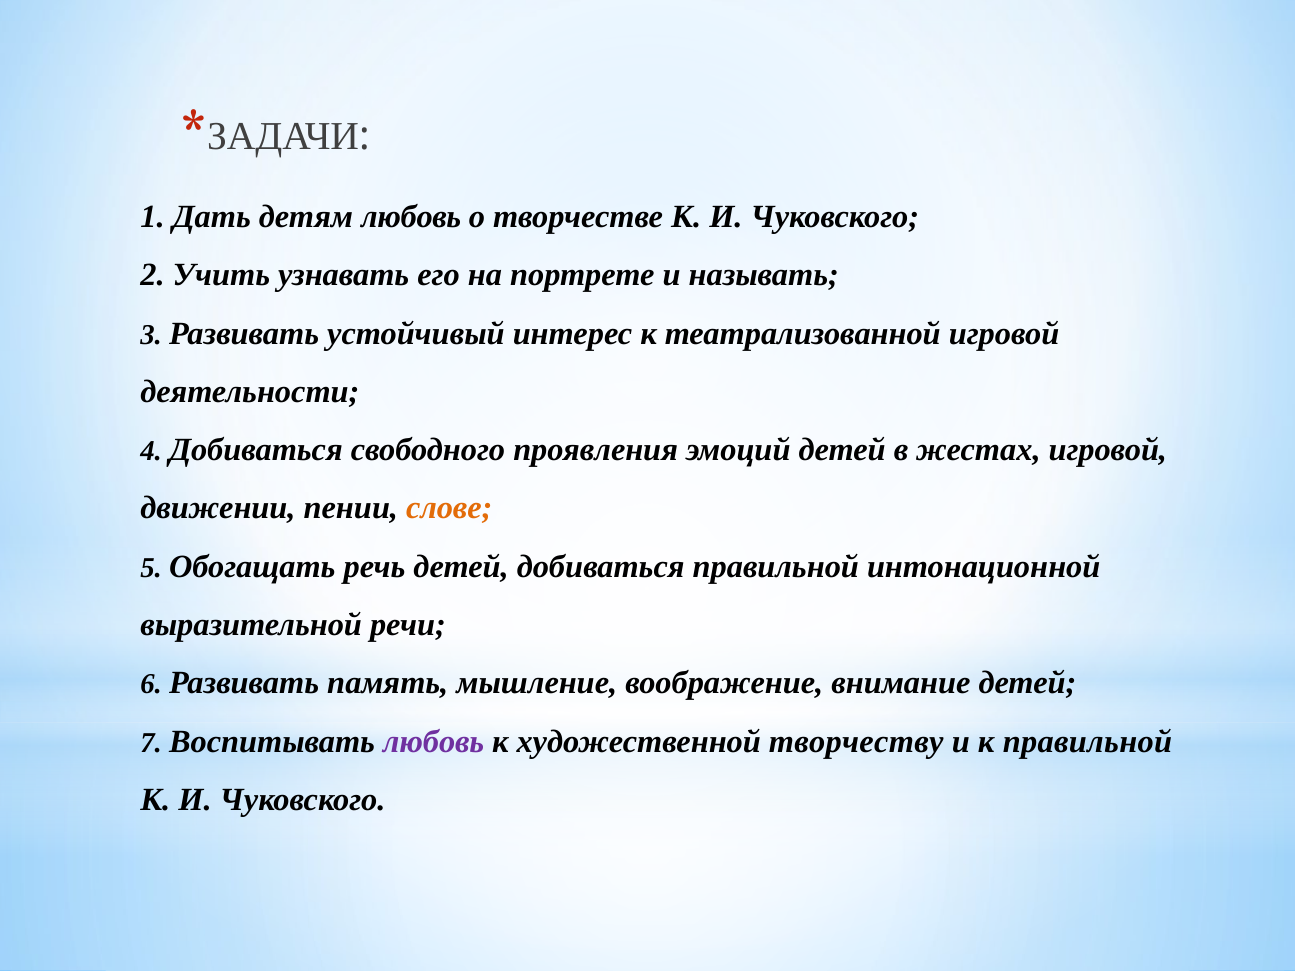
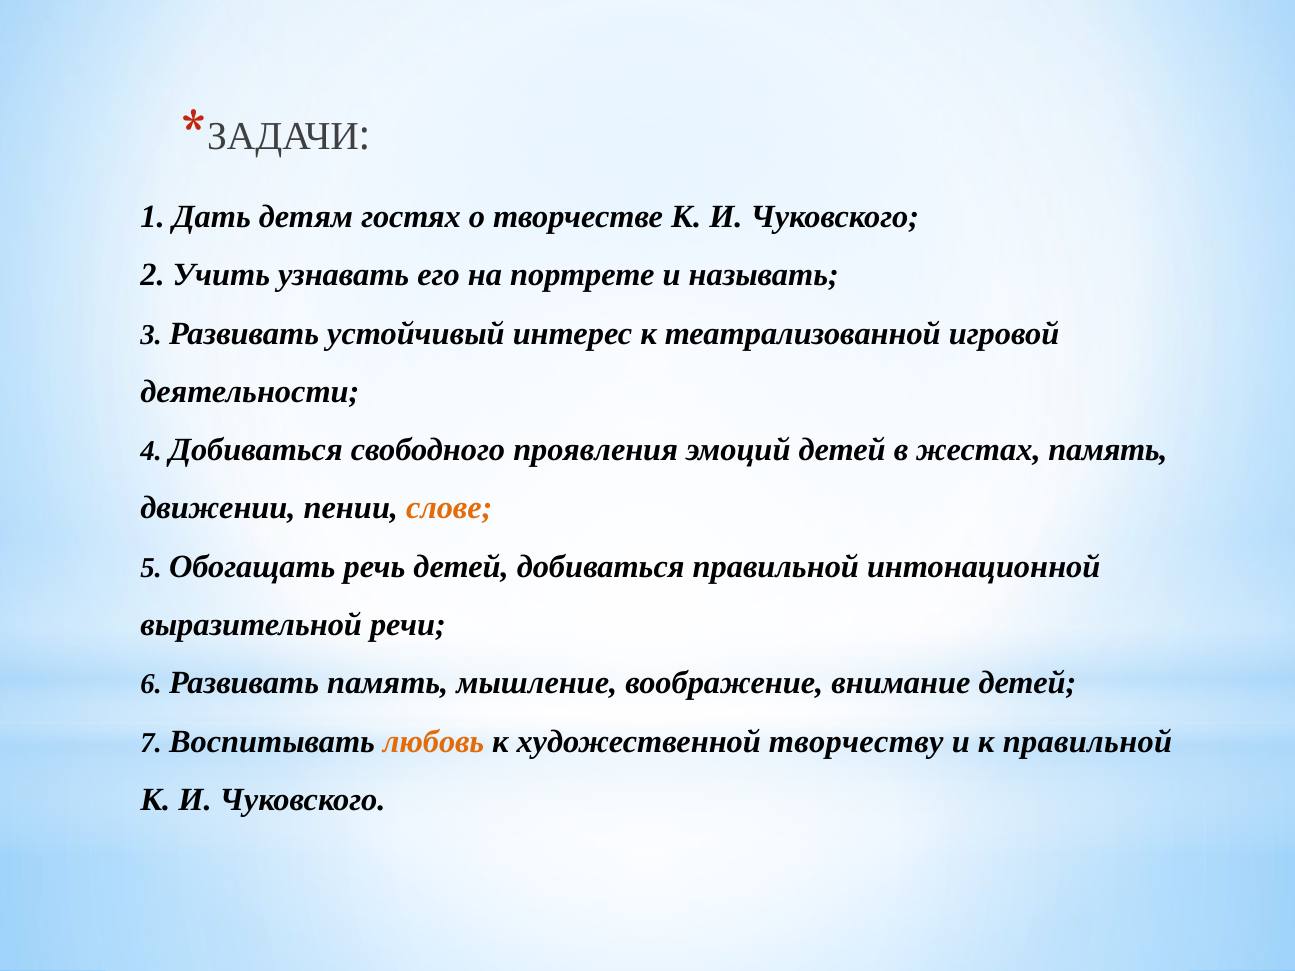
детям любовь: любовь -> гостях (411, 217)
жестах игровой: игровой -> память (1108, 450)
любовь colour: purple -> orange (434, 742)
